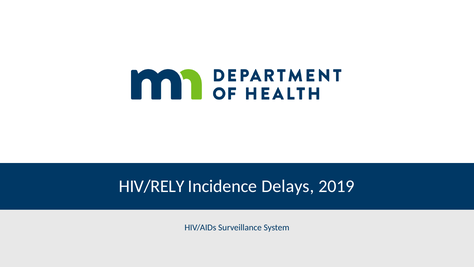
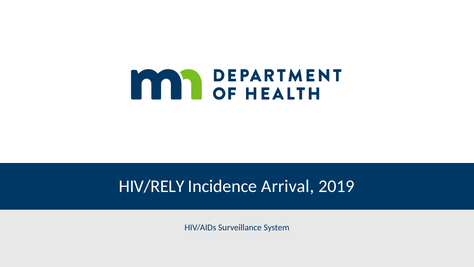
Delays: Delays -> Arrival (288, 186)
